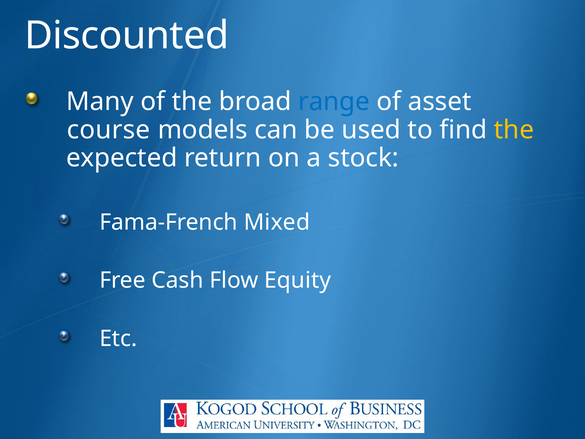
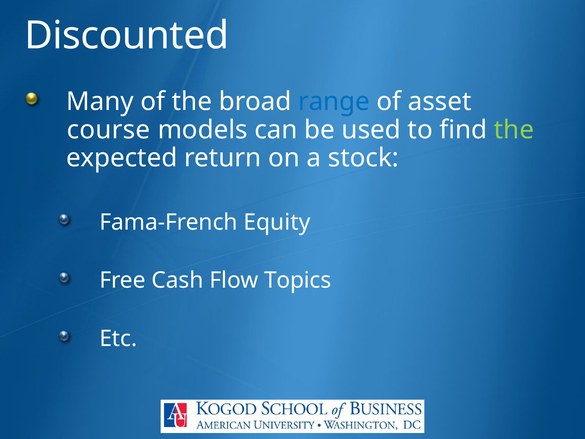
the colour: yellow -> light green (514, 130)
Mixed: Mixed -> Equity (277, 222)
Equity: Equity -> Topics (298, 280)
